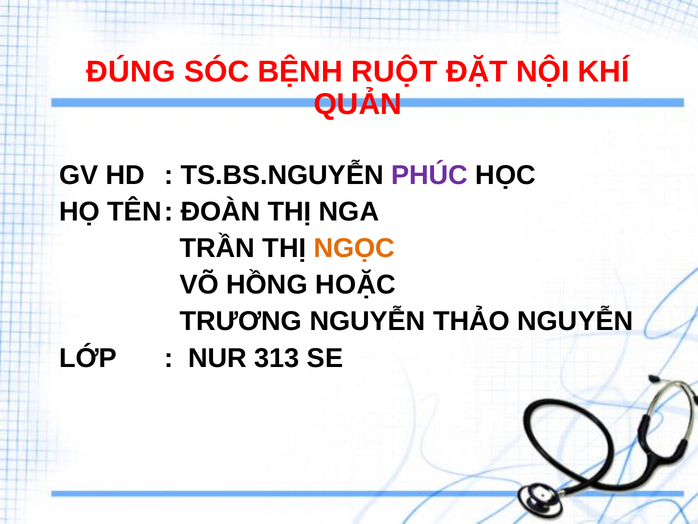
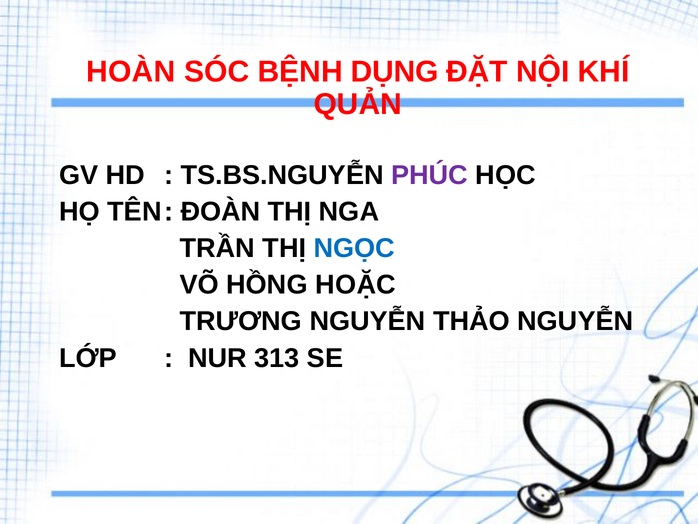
ĐÚNG: ĐÚNG -> HOÀN (131, 72)
RUỘT: RUỘT -> DỤNG (395, 72)
NGỌC colour: orange -> blue (354, 248)
